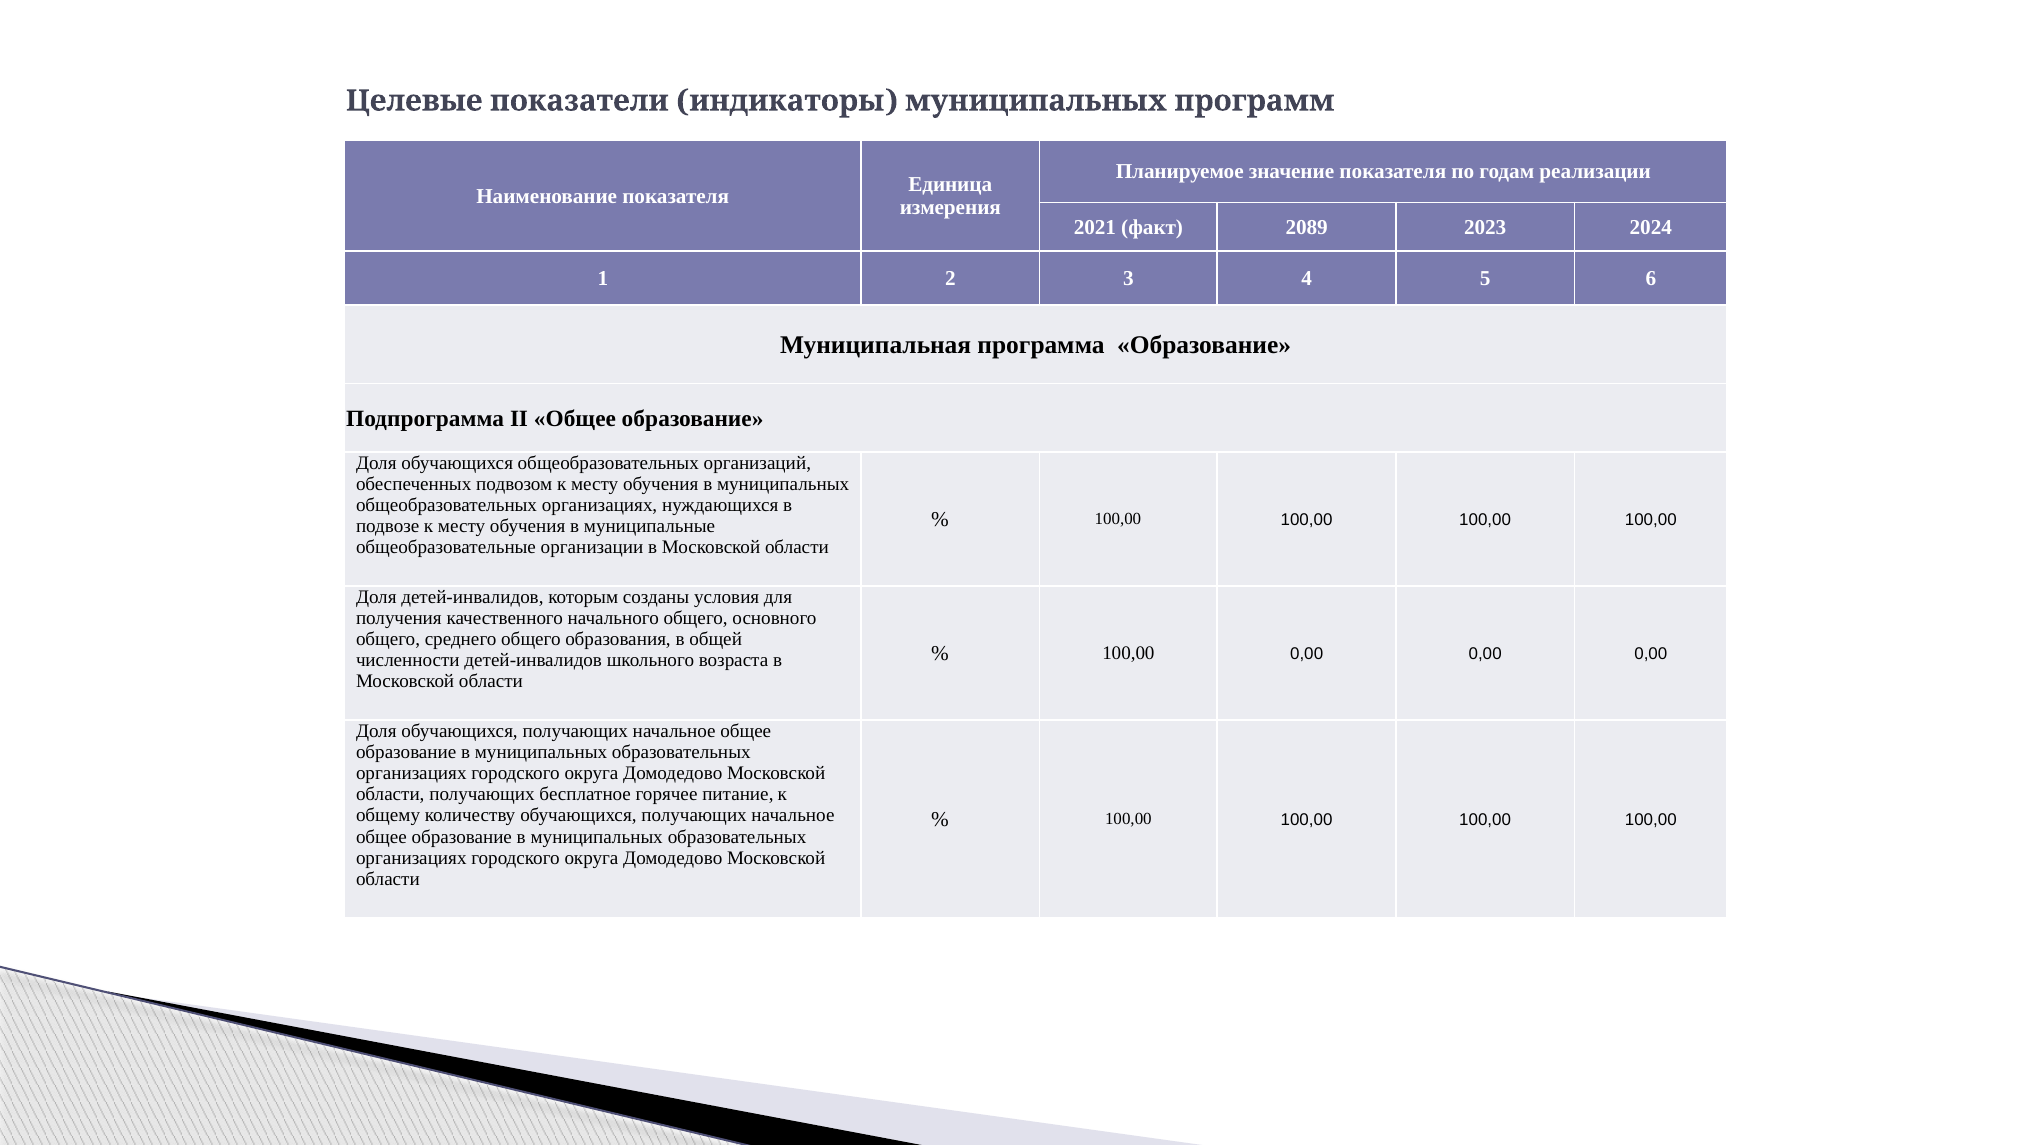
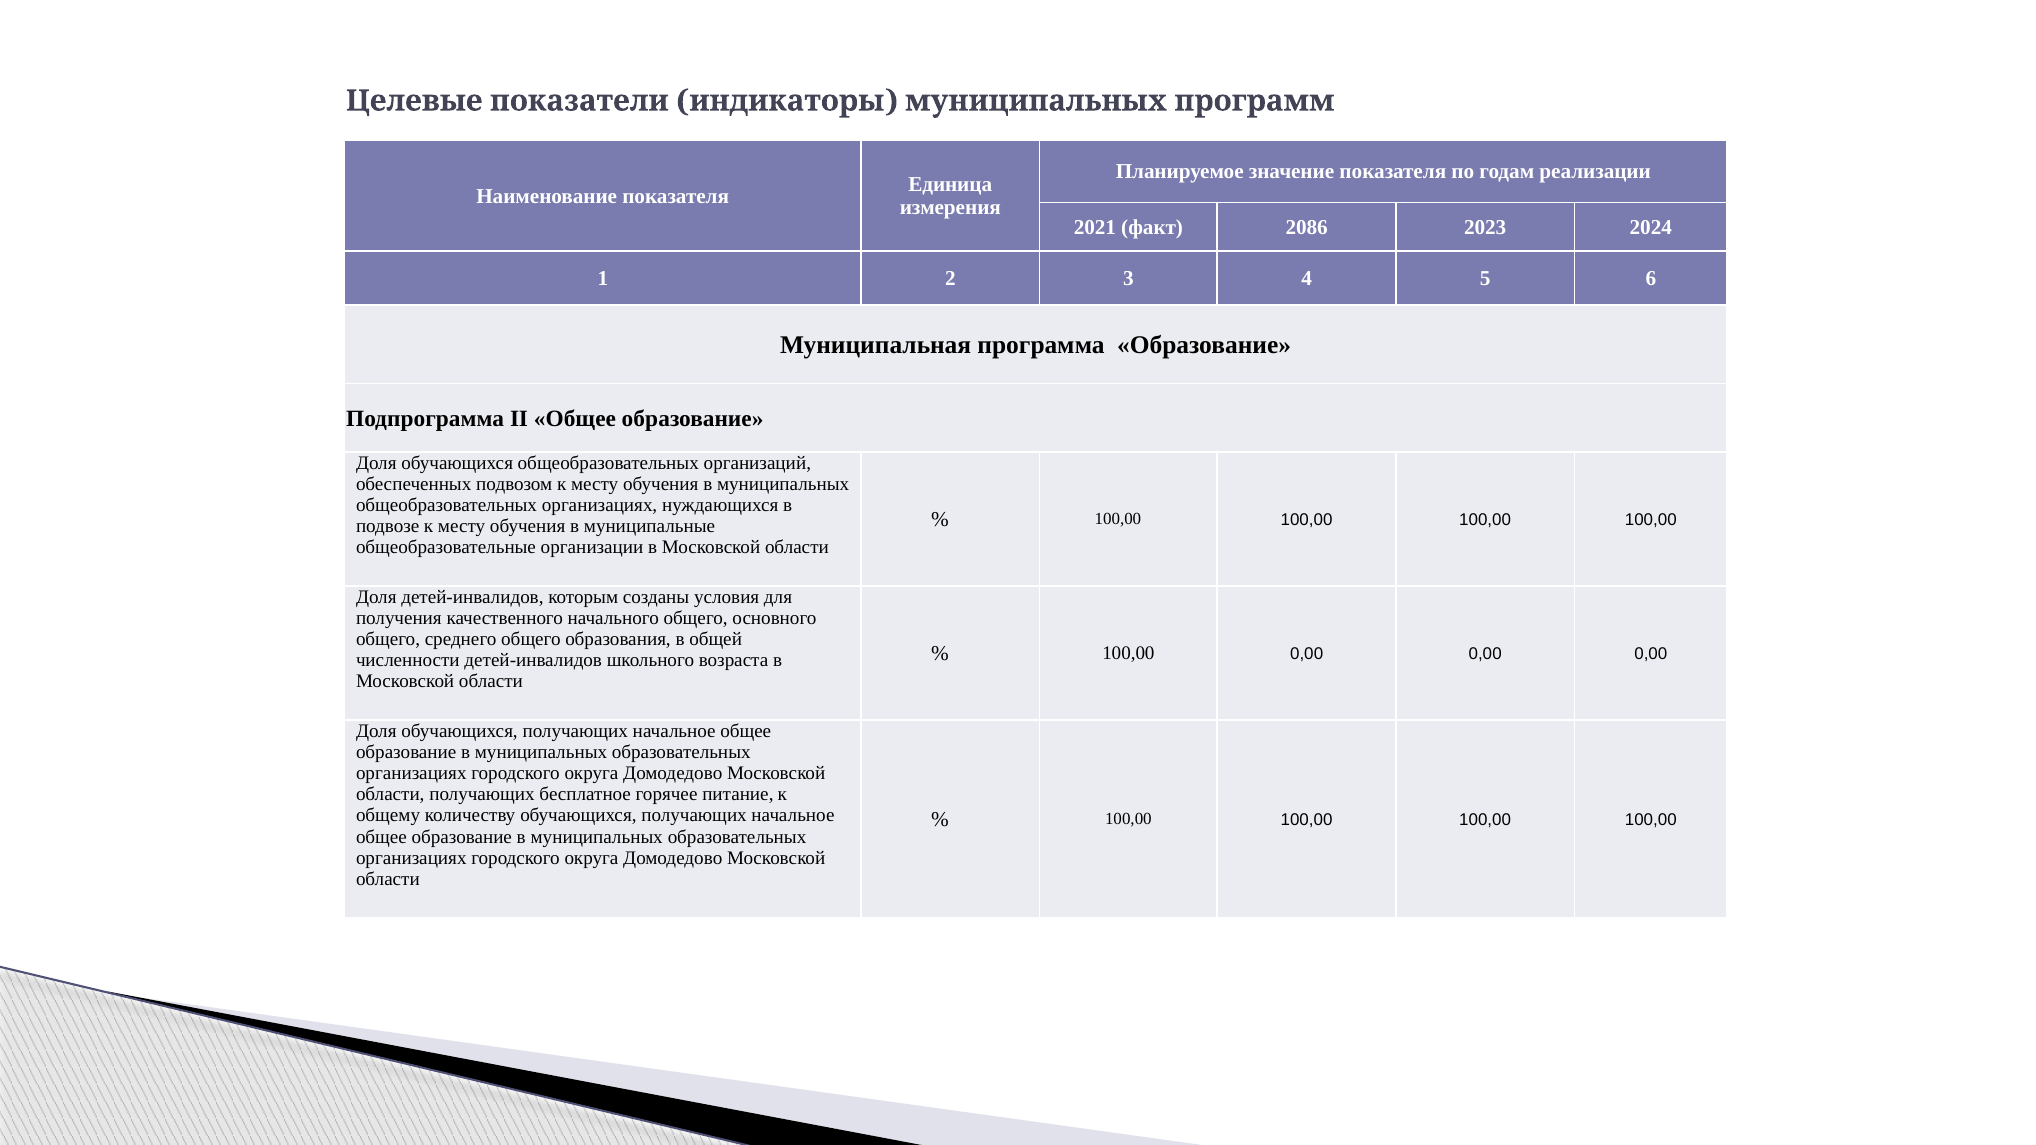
2089: 2089 -> 2086 (1307, 228)
